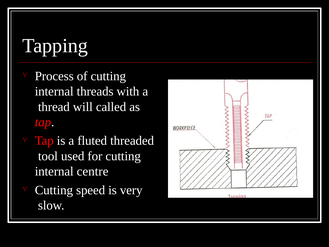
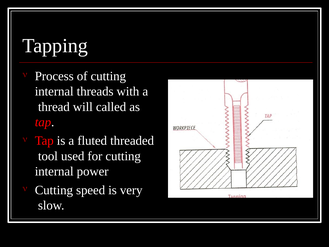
centre: centre -> power (93, 171)
